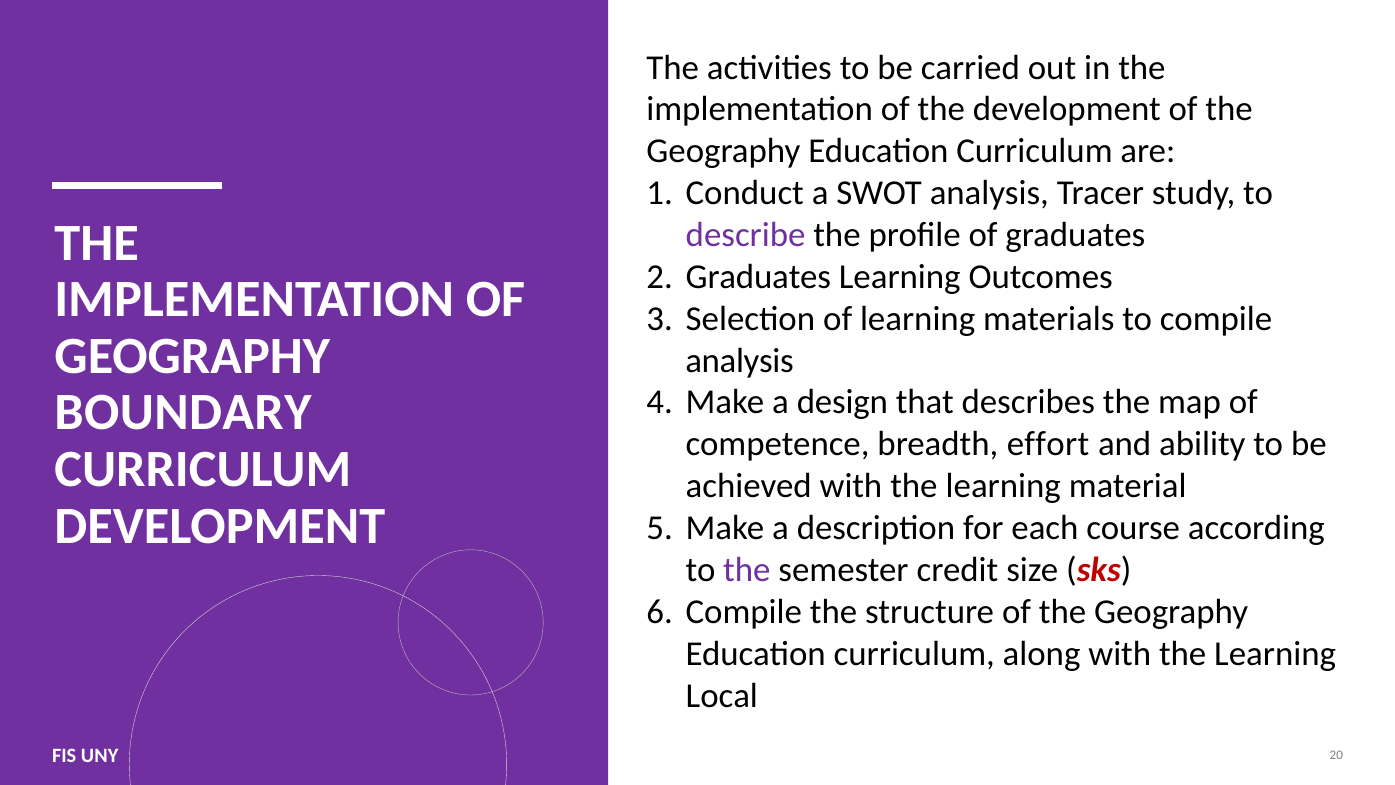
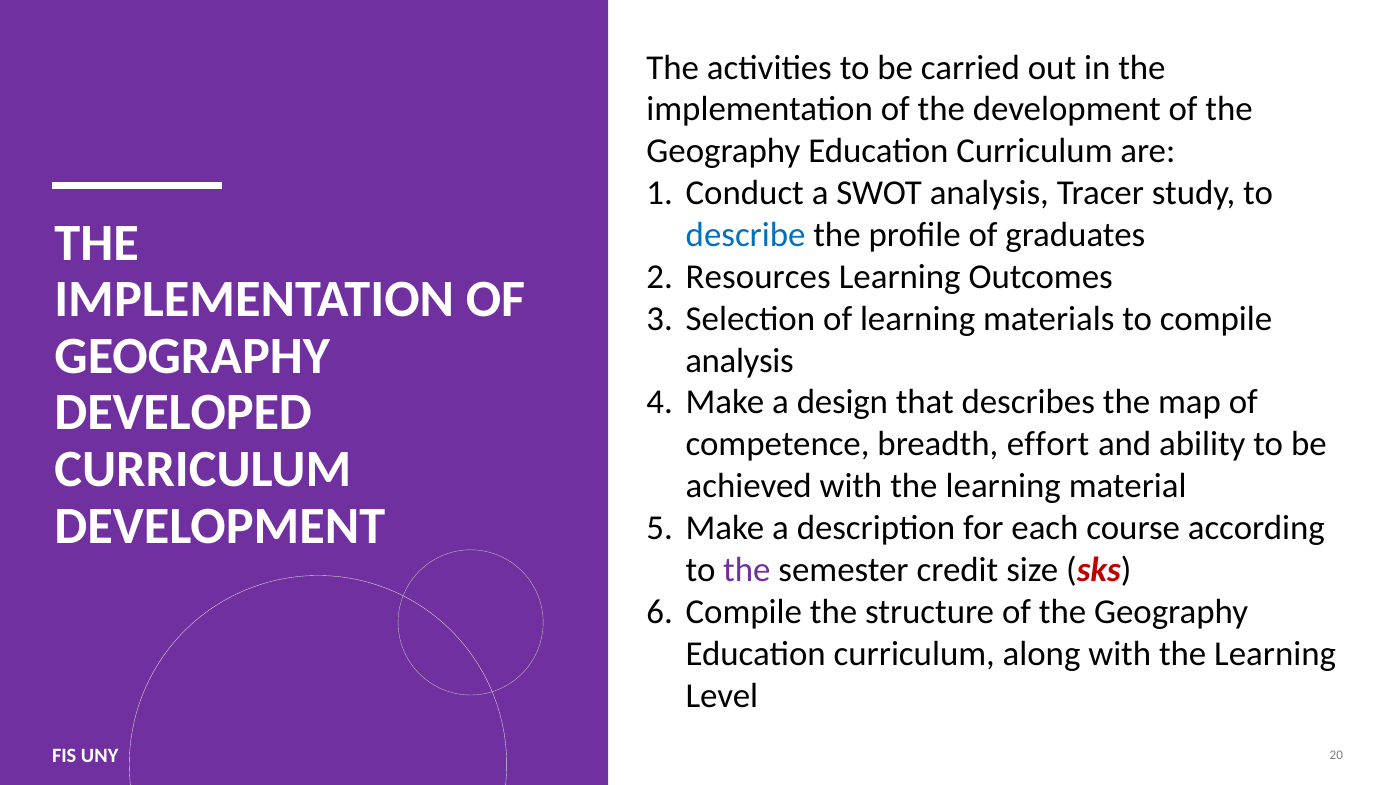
describe colour: purple -> blue (746, 235)
Graduates: Graduates -> Resources (758, 277)
BOUNDARY: BOUNDARY -> DEVELOPED (183, 413)
Local: Local -> Level (722, 695)
